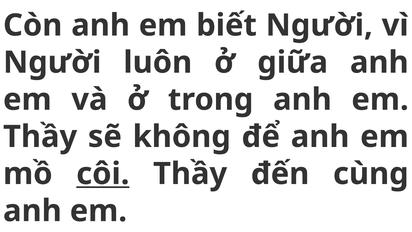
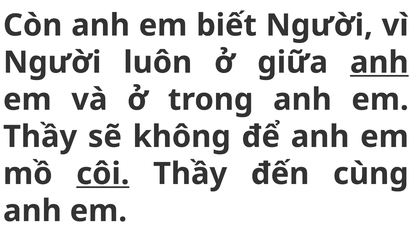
anh underline: none -> present (379, 62)
